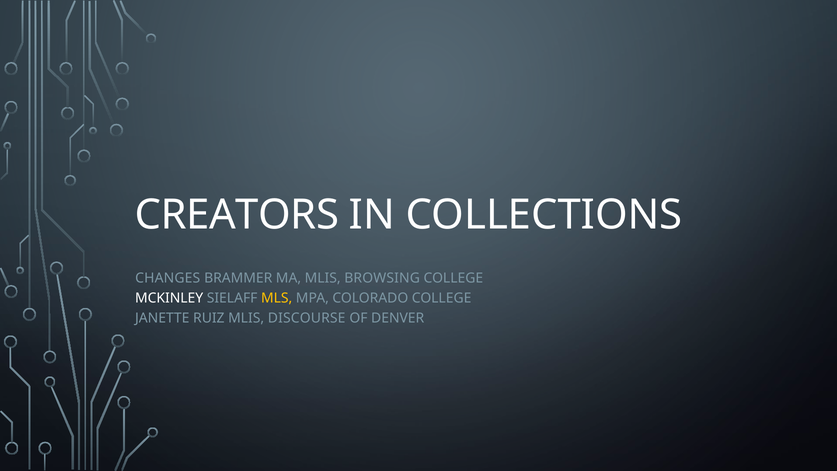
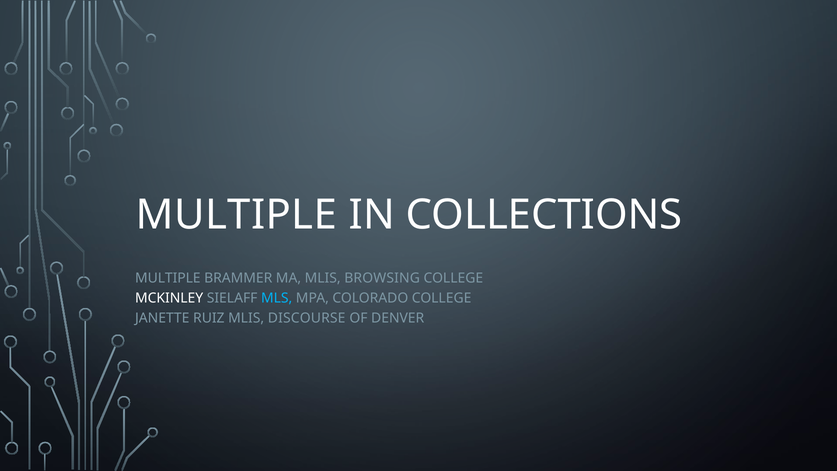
CREATORS: CREATORS -> MULTIPLE (236, 215)
CHANGES: CHANGES -> MULTIPLE (168, 278)
MLS colour: yellow -> light blue (277, 298)
